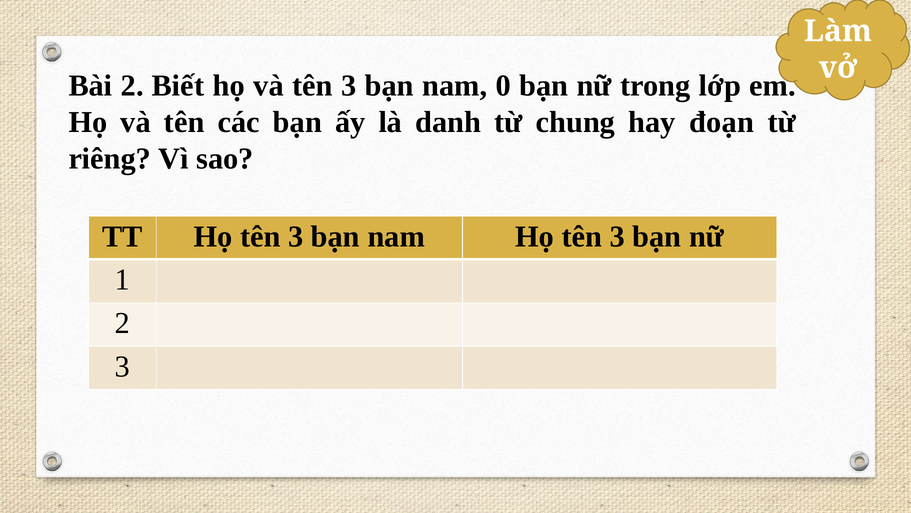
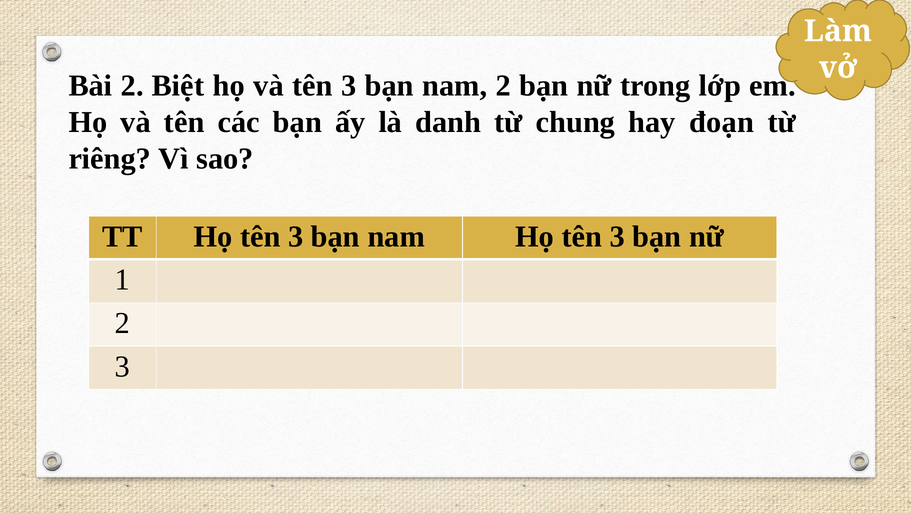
Biết: Biết -> Biệt (178, 86)
nam 0: 0 -> 2 (503, 86)
